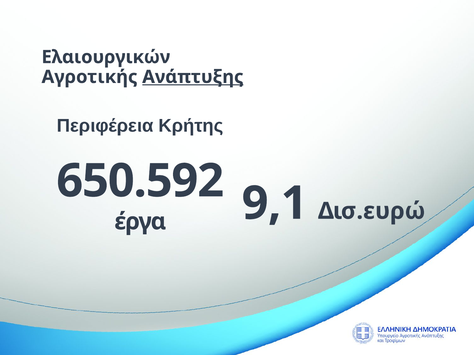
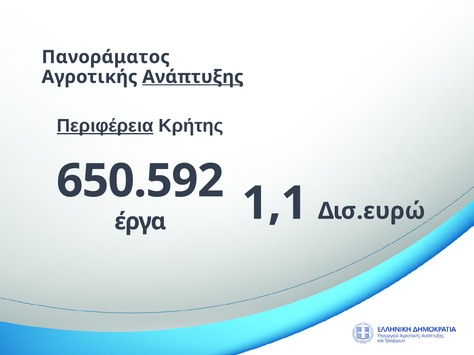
Ελαιουργικών: Ελαιουργικών -> Πανοράματος (106, 57)
Περιφέρεια underline: none -> present (105, 126)
9,1: 9,1 -> 1,1 (275, 204)
